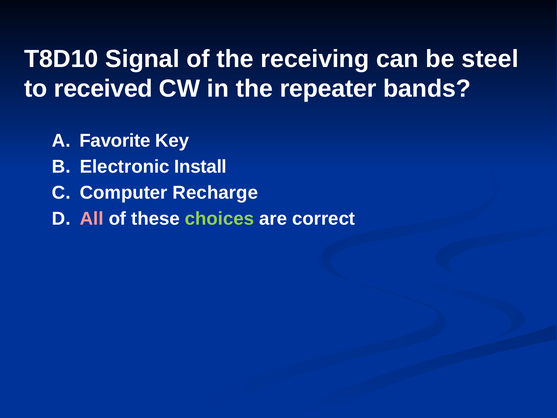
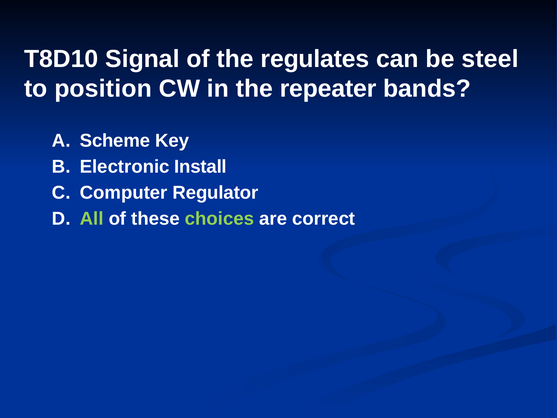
receiving: receiving -> regulates (315, 59)
received: received -> position (103, 89)
Favorite: Favorite -> Scheme (115, 141)
Recharge: Recharge -> Regulator (215, 193)
All colour: pink -> light green (92, 219)
